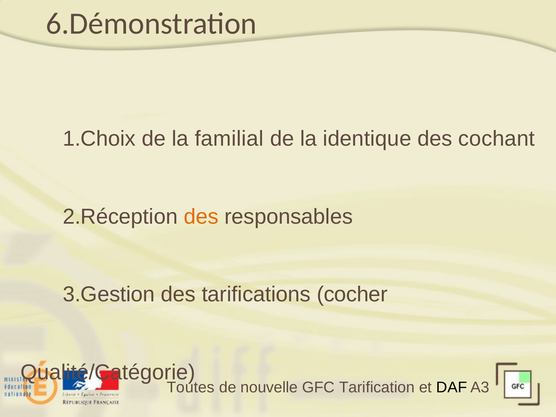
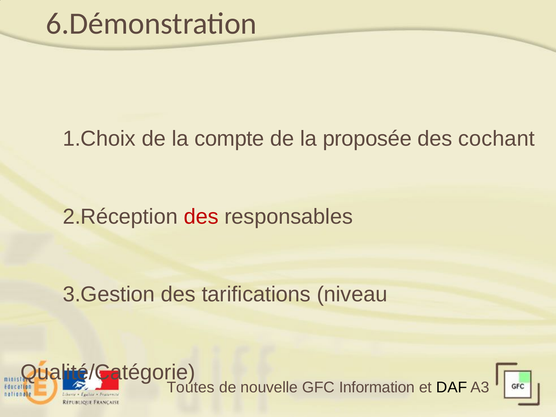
familial: familial -> compte (229, 139)
identique: identique -> proposée (367, 139)
des colour: orange -> red (201, 217)
cocher: cocher -> niveau (352, 295)
Tarification: Tarification -> Information (377, 388)
